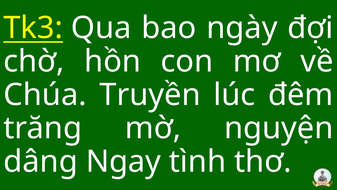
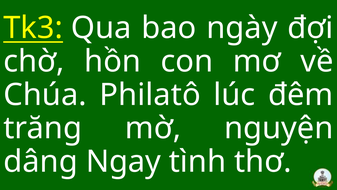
Truyền: Truyền -> Philatô (150, 95)
